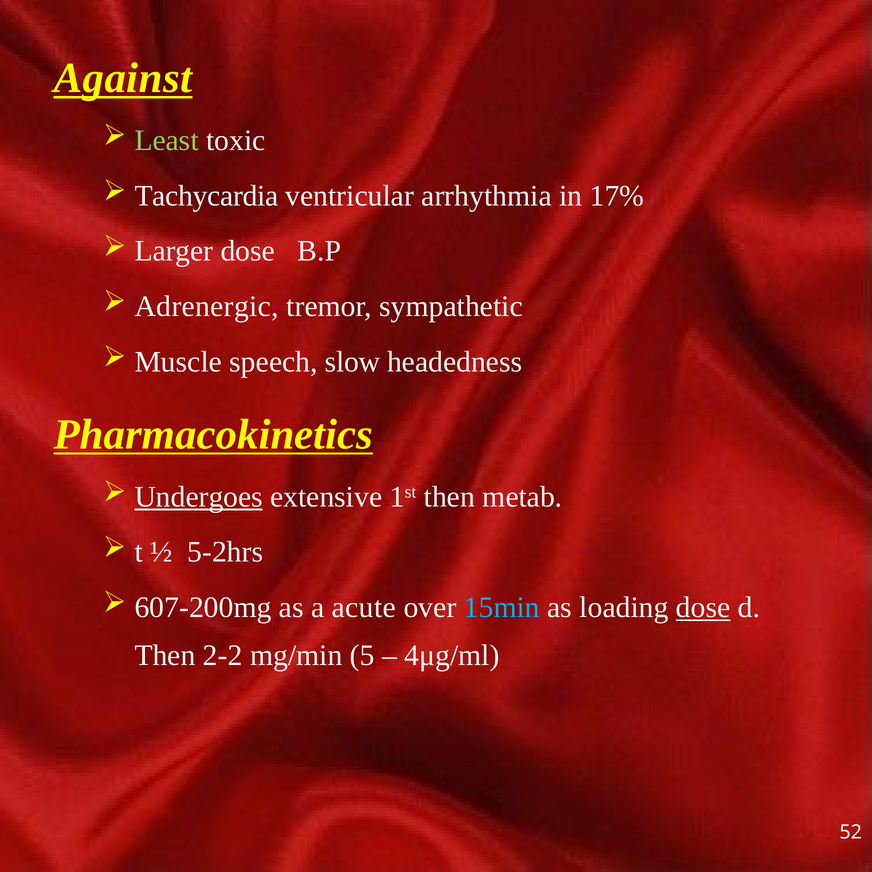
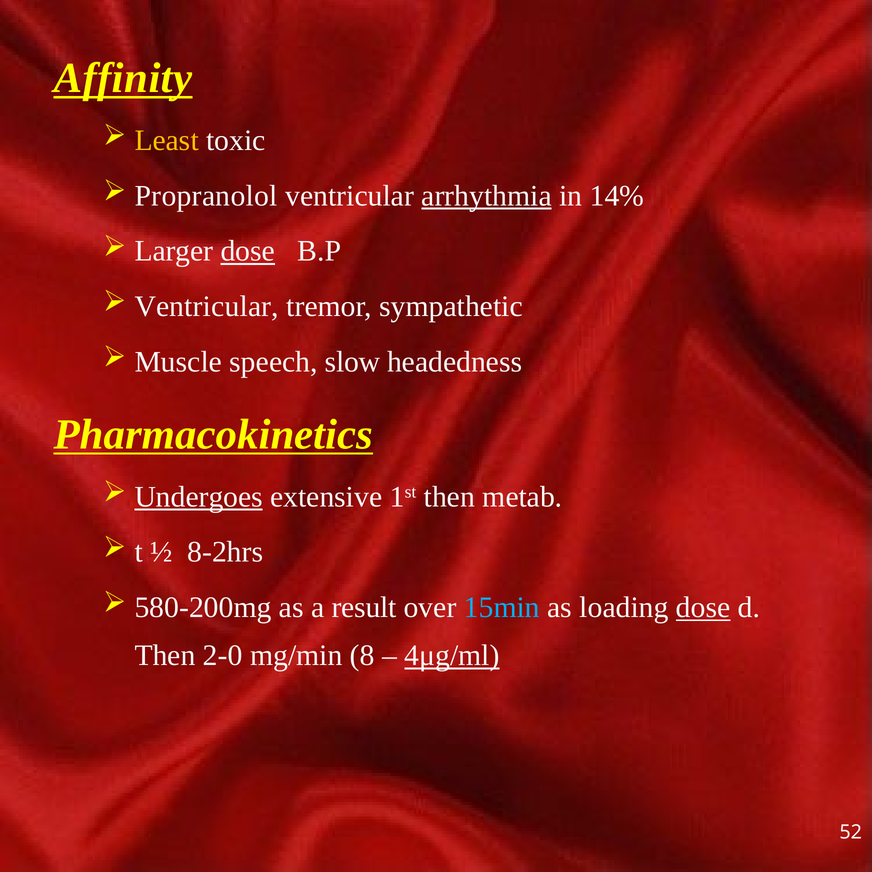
Against: Against -> Affinity (123, 78)
Least colour: light green -> yellow (167, 140)
Tachycardia: Tachycardia -> Propranolol (206, 196)
arrhythmia underline: none -> present (487, 196)
17%: 17% -> 14% (617, 196)
dose underline: none -> present (248, 251)
Adrenergic: Adrenergic -> Ventricular (207, 306)
5-2hrs: 5-2hrs -> 8-2hrs (225, 552)
607-200mg: 607-200mg -> 580-200mg (203, 607)
acute: acute -> result (364, 607)
2-2: 2-2 -> 2-0 (223, 656)
5: 5 -> 8 (362, 656)
4μg/ml underline: none -> present (452, 656)
